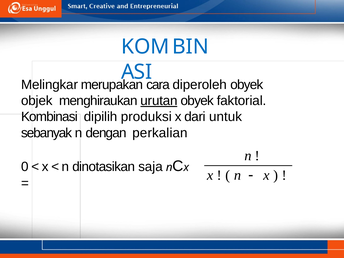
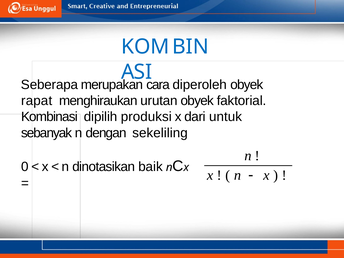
Melingkar: Melingkar -> Seberapa (50, 85)
objek: objek -> rapat (37, 101)
urutan underline: present -> none (159, 101)
perkalian: perkalian -> sekeliling (160, 133)
saja: saja -> baik (151, 167)
